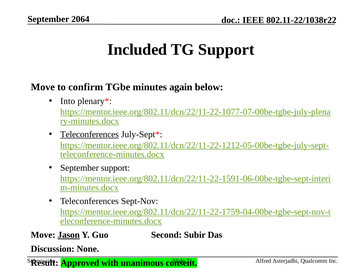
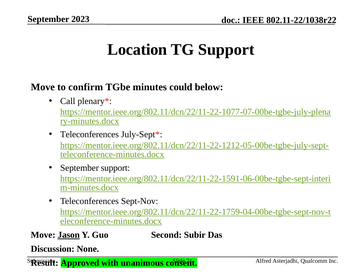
2064: 2064 -> 2023 (80, 19)
Included: Included -> Location (137, 49)
again: again -> could (181, 87)
Into: Into -> Call (68, 101)
Teleconferences underline: present -> none (90, 134)
